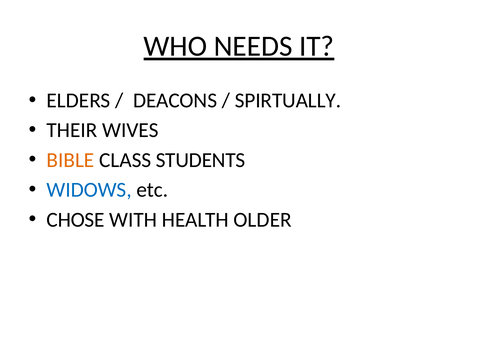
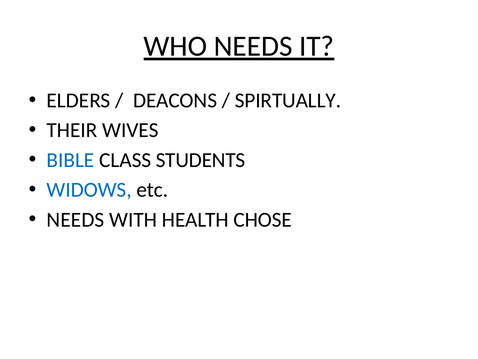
BIBLE colour: orange -> blue (70, 160)
CHOSE: CHOSE -> NEEDS (75, 219)
OLDER: OLDER -> CHOSE (263, 219)
